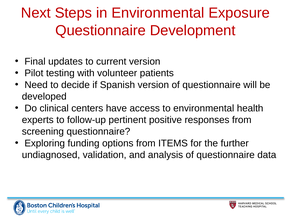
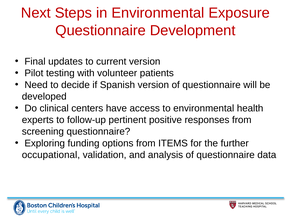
undiagnosed: undiagnosed -> occupational (51, 154)
